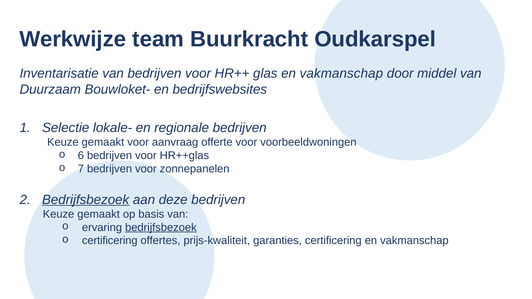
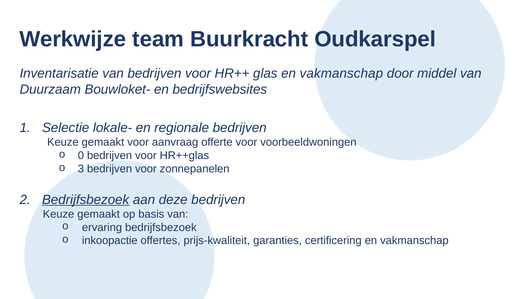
6: 6 -> 0 (81, 156)
7: 7 -> 3 (81, 169)
bedrijfsbezoek underline: present -> none (161, 228)
certificering: certificering -> inkoopactie (110, 241)
